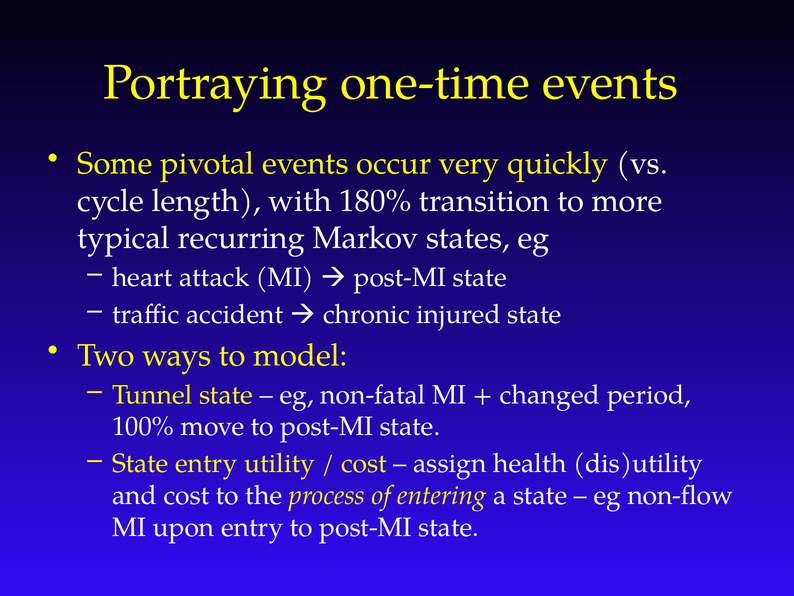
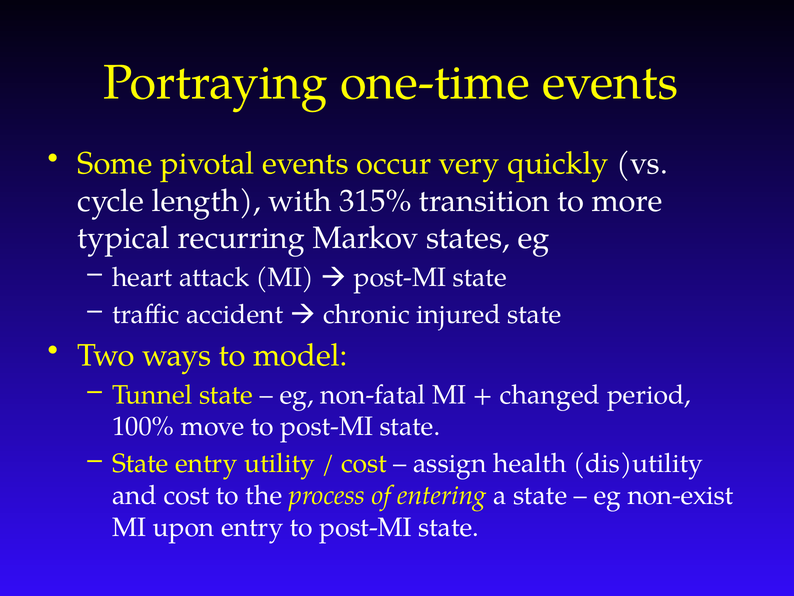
180%: 180% -> 315% (375, 201)
non-flow: non-flow -> non-exist (681, 495)
